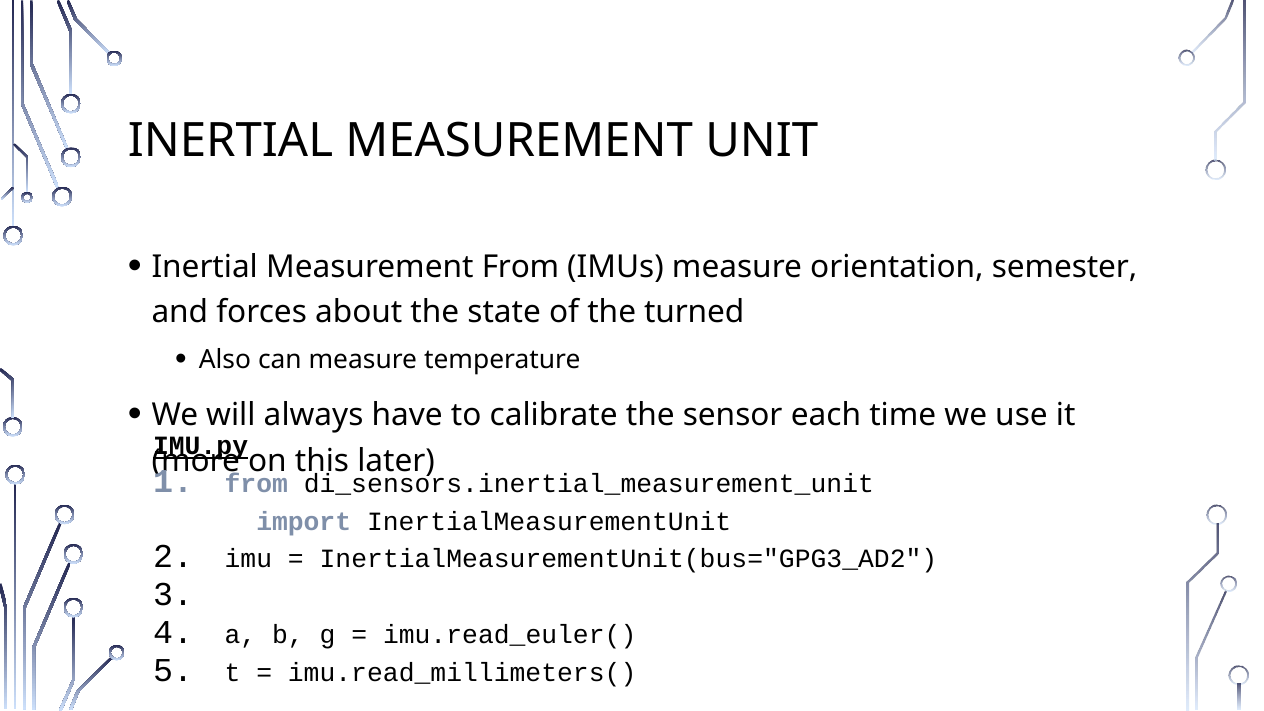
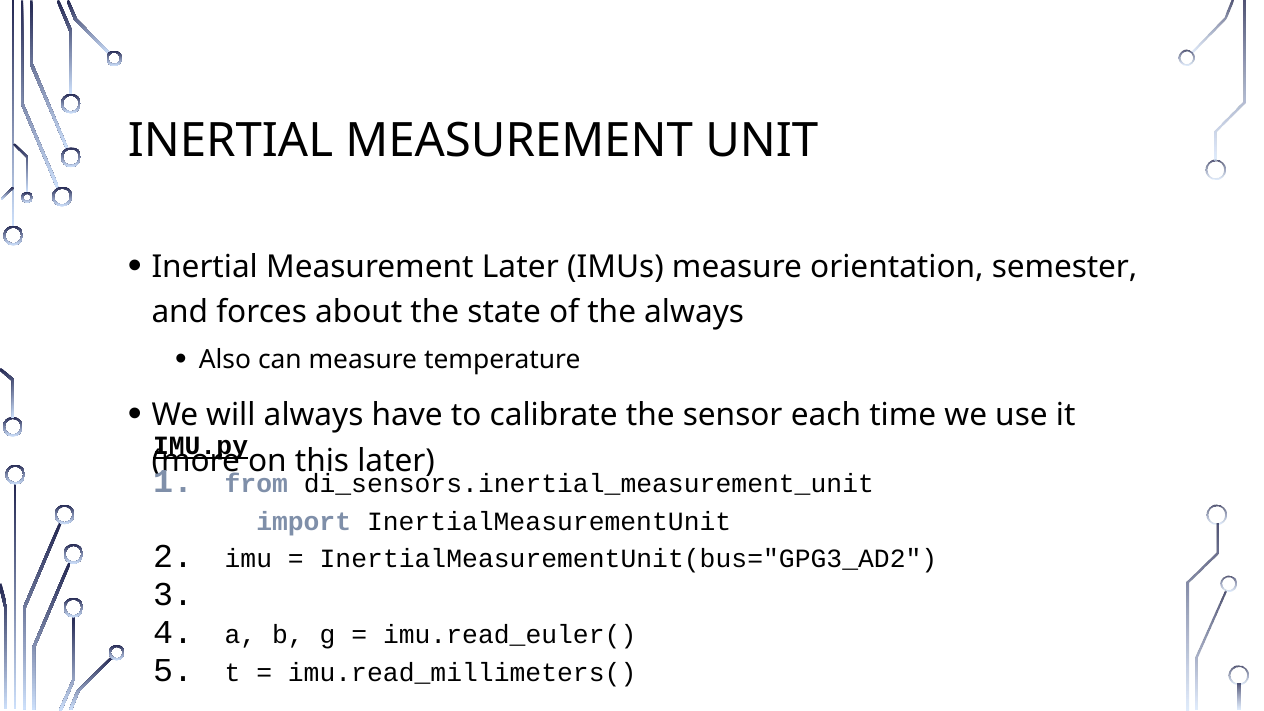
Measurement From: From -> Later (520, 267)
the turned: turned -> always (694, 312)
